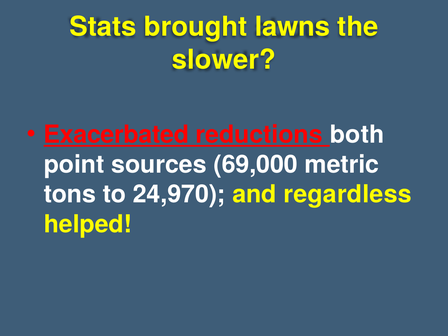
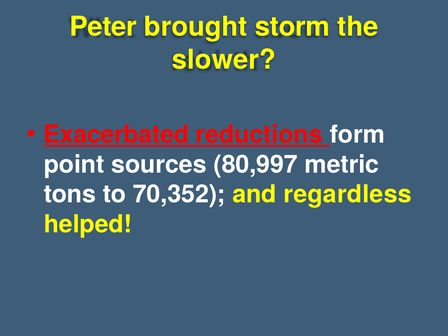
Stats: Stats -> Peter (103, 27)
lawns: lawns -> storm (292, 27)
both: both -> form (357, 135)
69,000: 69,000 -> 80,997 (256, 164)
24,970: 24,970 -> 70,352 (179, 194)
